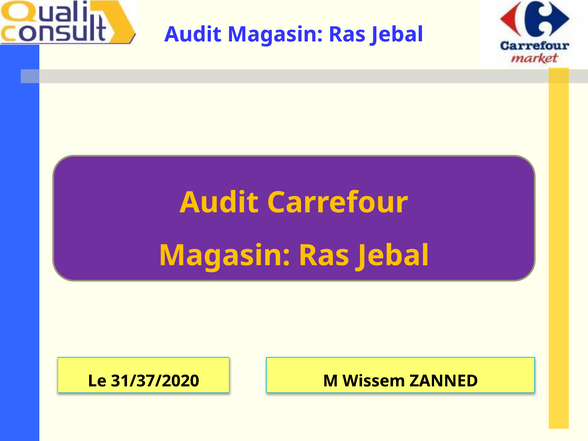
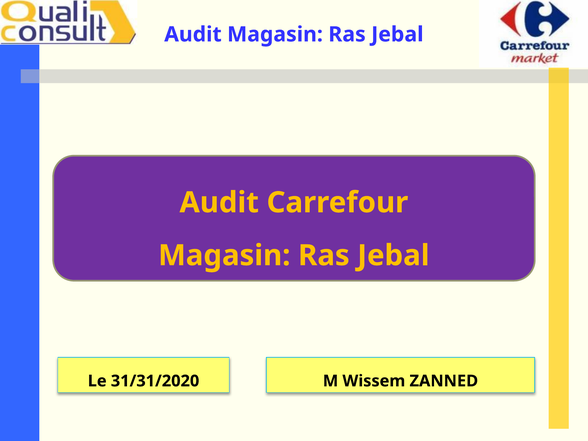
31/37/2020: 31/37/2020 -> 31/31/2020 (155, 381)
